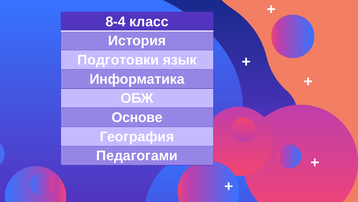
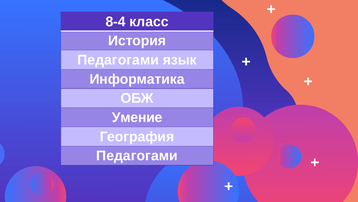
Подготовки: Подготовки -> Педагогами (118, 60)
Основе: Основе -> Умение (137, 117)
